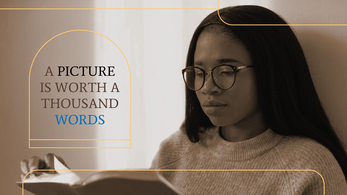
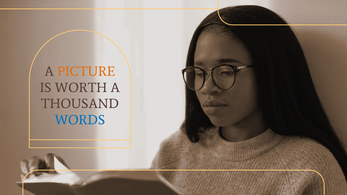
PICTURE colour: black -> orange (86, 71)
